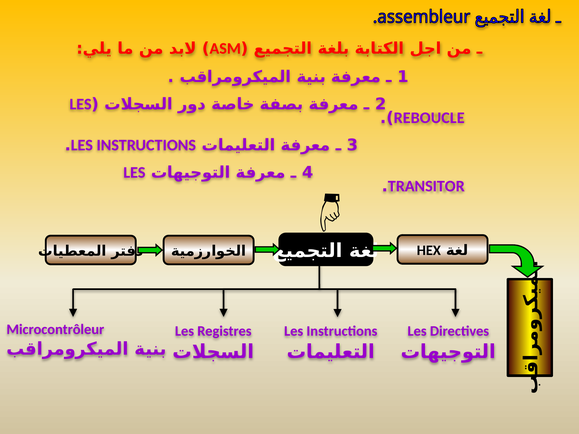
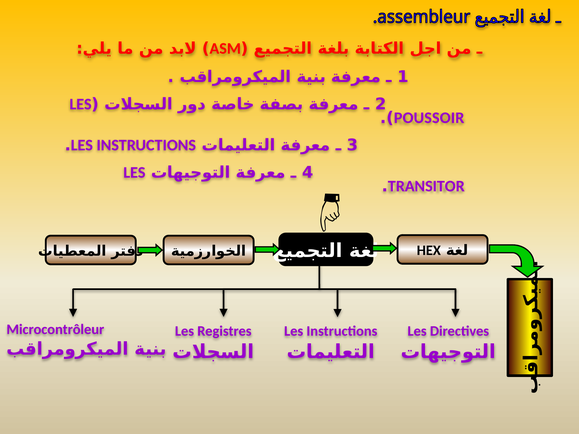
REBOUCLE: REBOUCLE -> POUSSOIR (429, 118)
